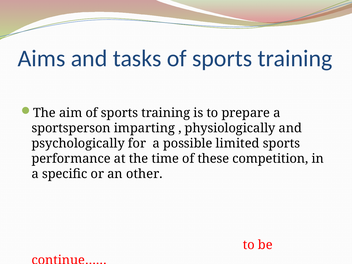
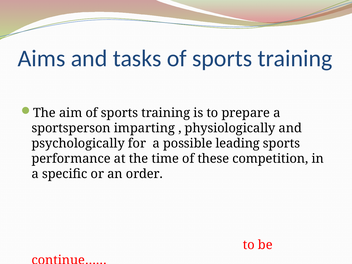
limited: limited -> leading (238, 143)
other: other -> order (144, 174)
